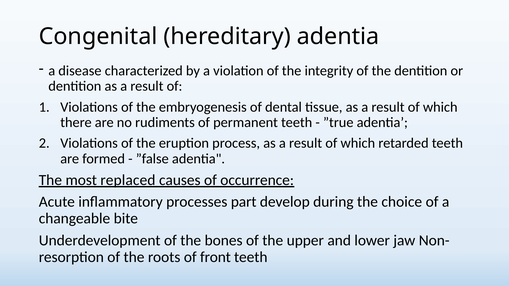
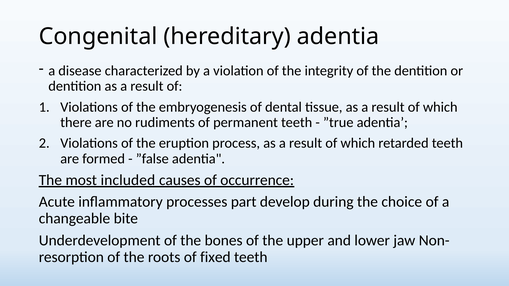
replaced: replaced -> included (128, 180)
front: front -> fixed (215, 257)
